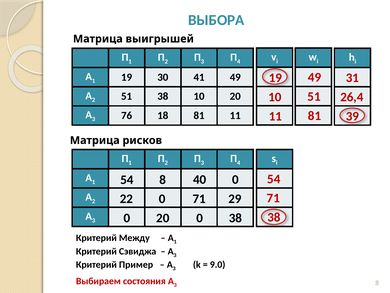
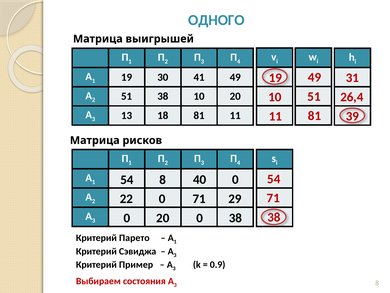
ВЫБОРА: ВЫБОРА -> ОДНОГО (216, 20)
76: 76 -> 13 (127, 115)
Между: Между -> Парето (134, 238)
9.0: 9.0 -> 0.9 (218, 264)
